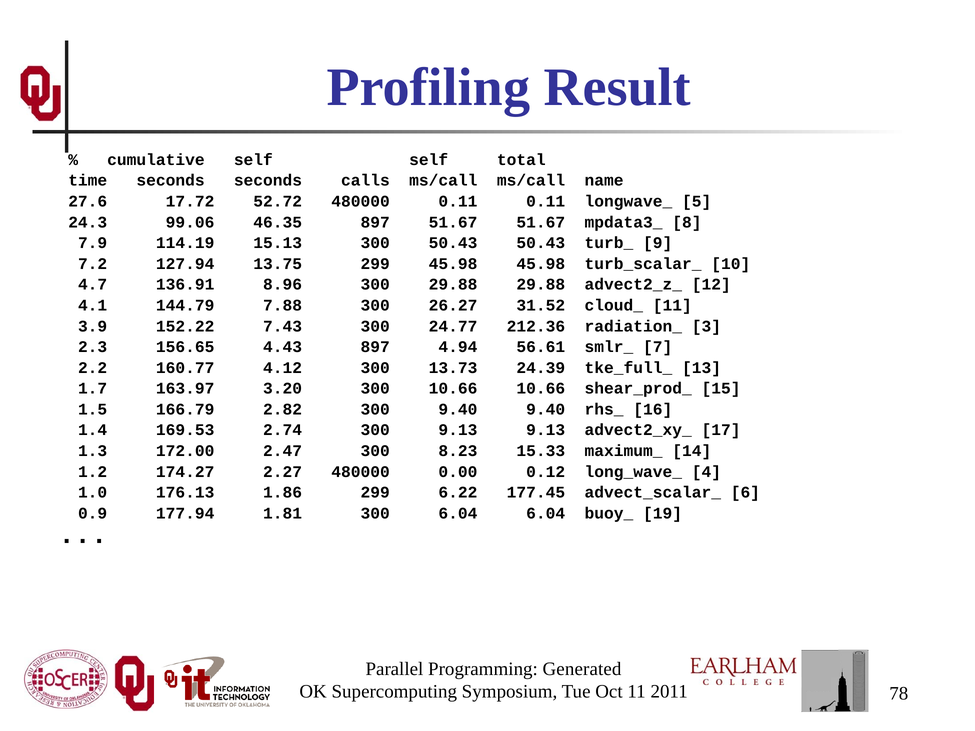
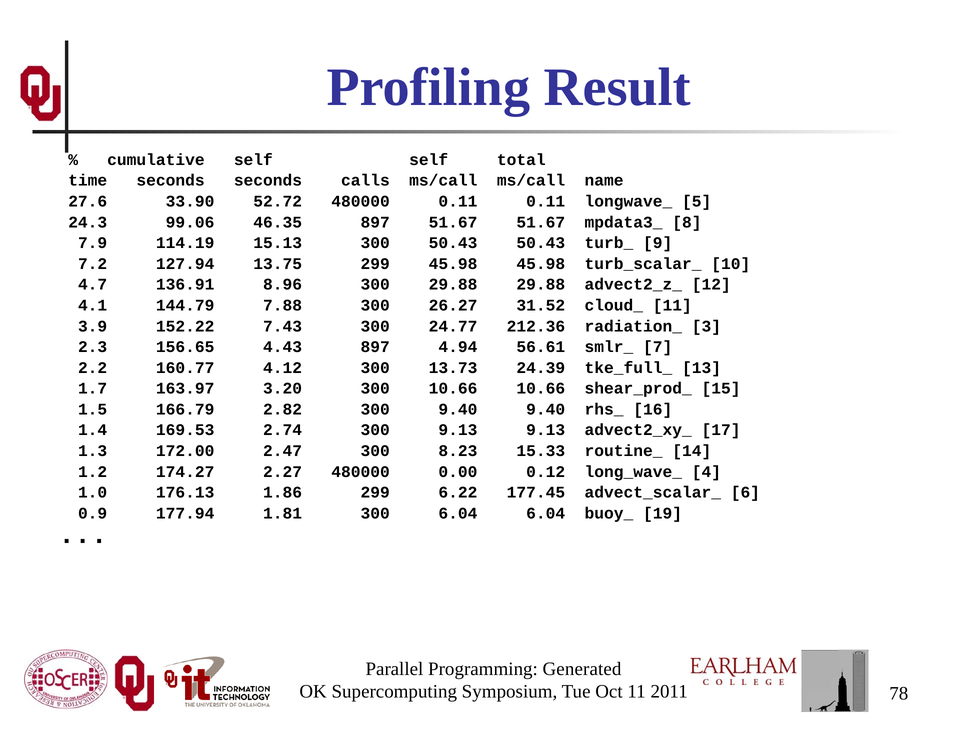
17.72: 17.72 -> 33.90 (190, 201)
maximum_: maximum_ -> routine_ (624, 451)
